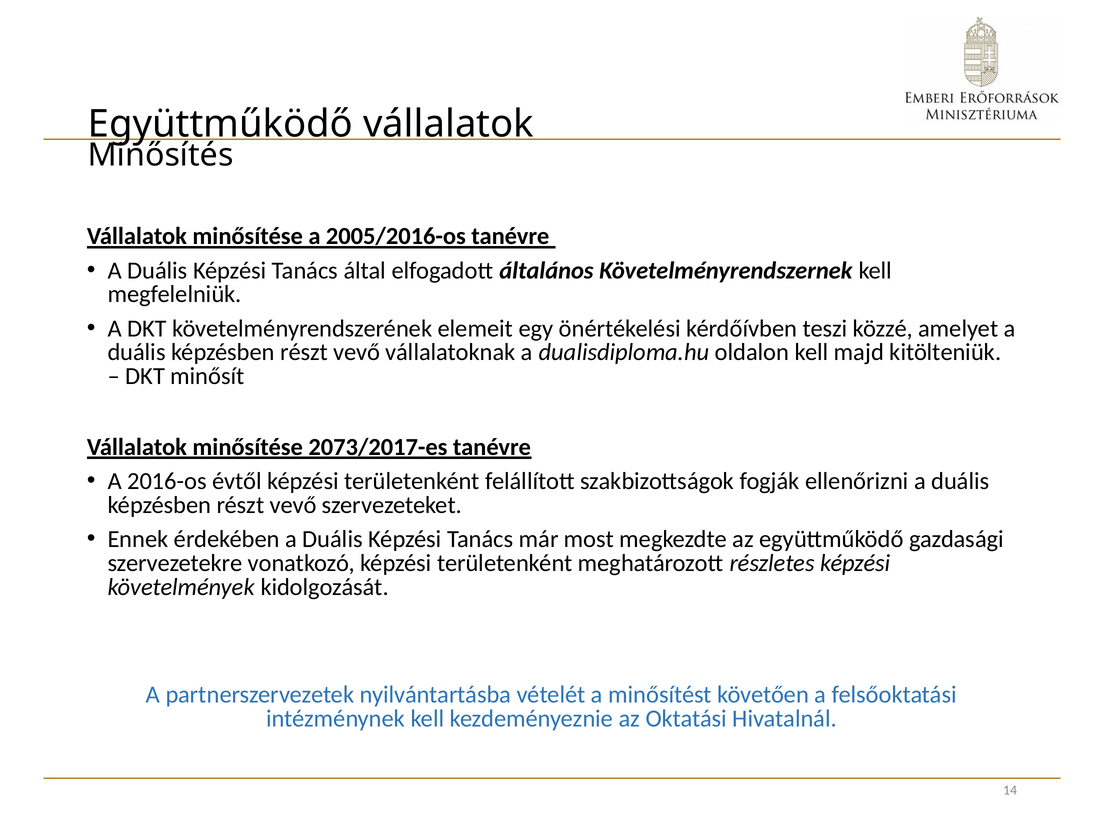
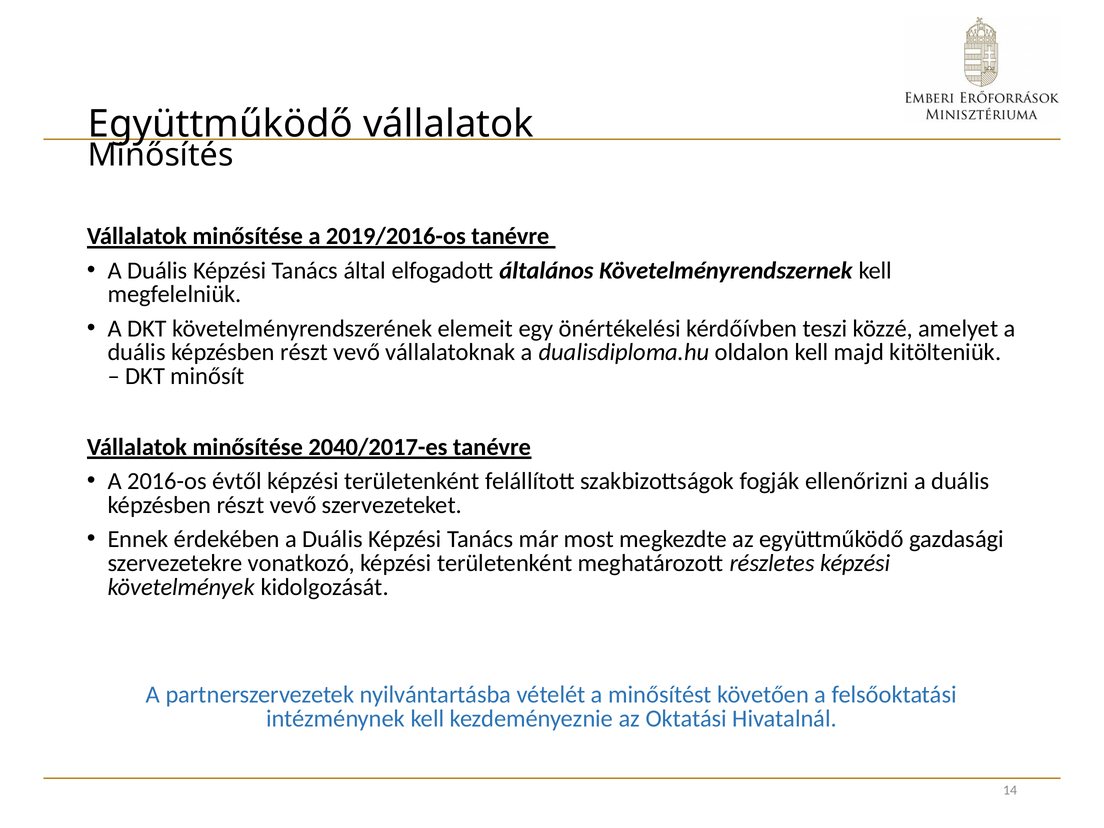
2005/2016-os: 2005/2016-os -> 2019/2016-os (396, 236)
2073/2017-es: 2073/2017-es -> 2040/2017-es (378, 447)
